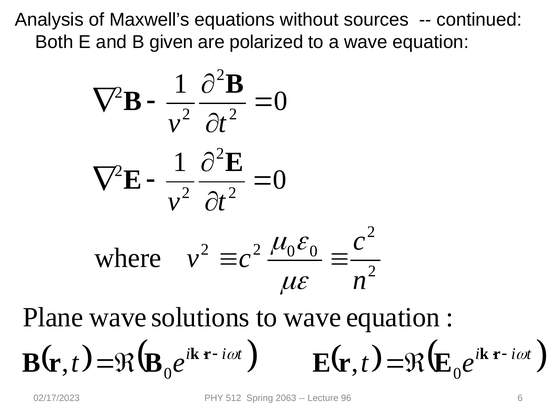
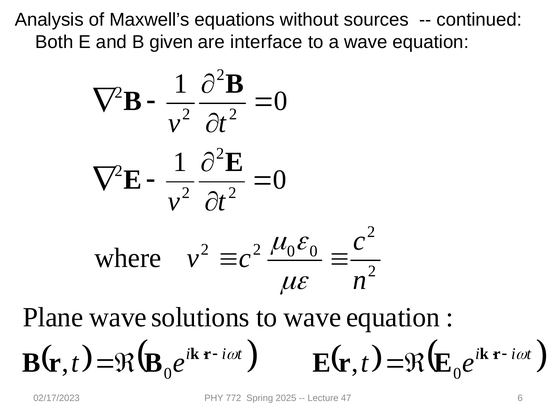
polarized: polarized -> interface (266, 42)
512: 512 -> 772 (234, 398)
2063: 2063 -> 2025 (286, 398)
96: 96 -> 47 (346, 398)
